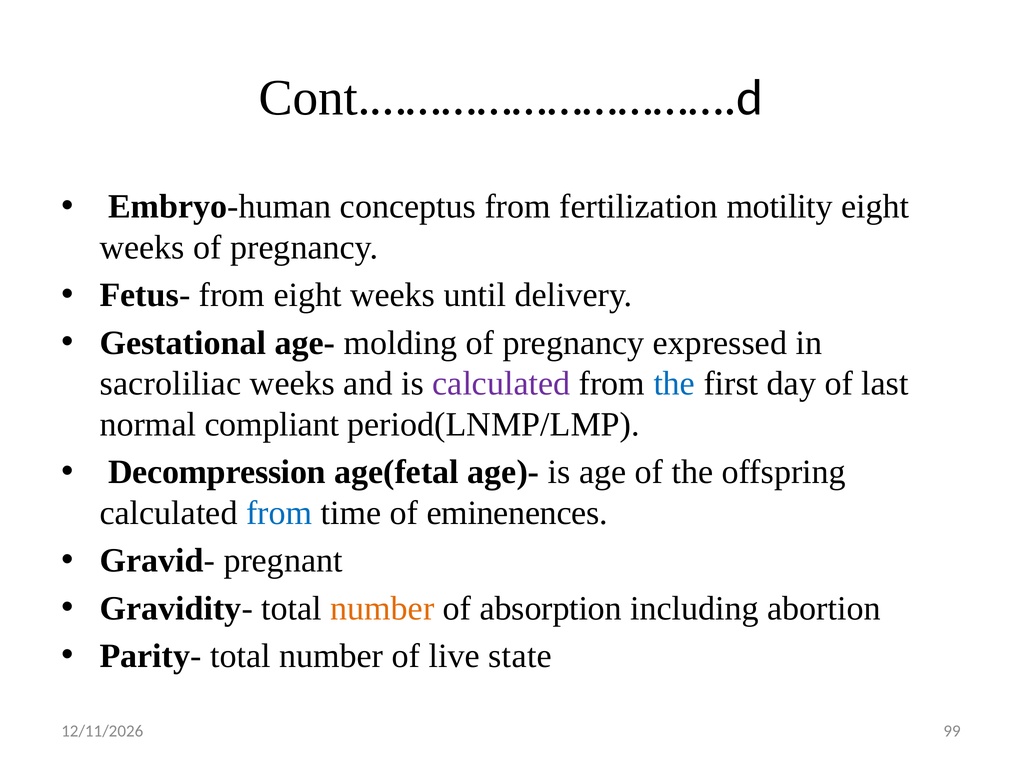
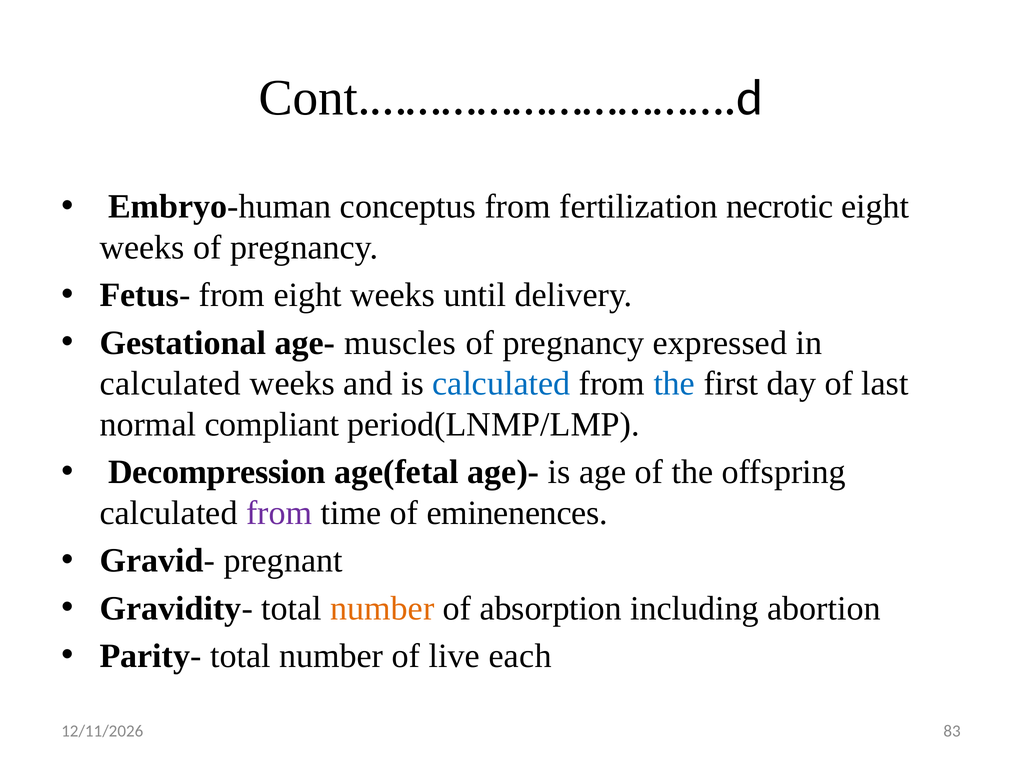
motility: motility -> necrotic (780, 207)
molding: molding -> muscles (400, 343)
sacroliliac: sacroliliac -> calculated (170, 384)
calculated colour: purple -> blue (501, 384)
from colour: blue -> purple (279, 513)
state: state -> each (520, 656)
99: 99 -> 83 (952, 732)
